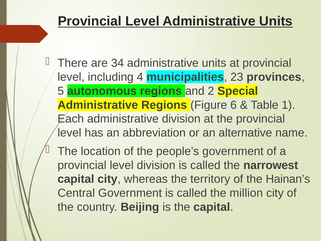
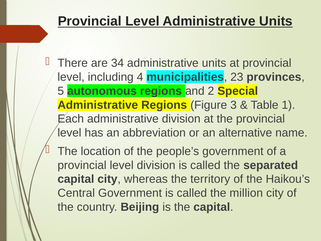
6: 6 -> 3 (234, 105)
narrowest: narrowest -> separated (271, 165)
Hainan’s: Hainan’s -> Haikou’s (288, 179)
